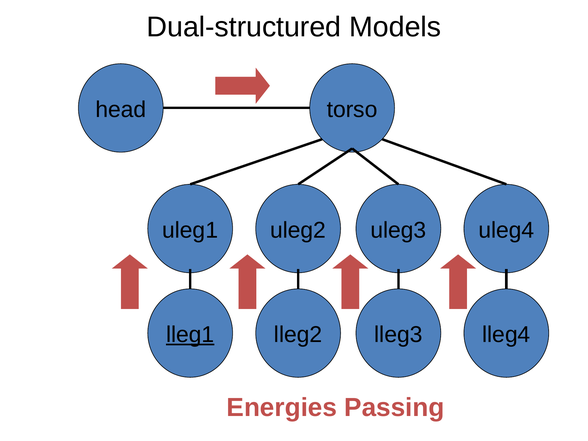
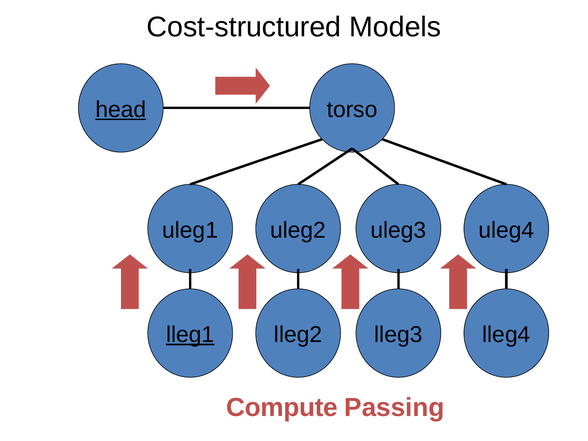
Dual-structured: Dual-structured -> Cost-structured (244, 27)
head underline: none -> present (121, 110)
Energies: Energies -> Compute (282, 408)
